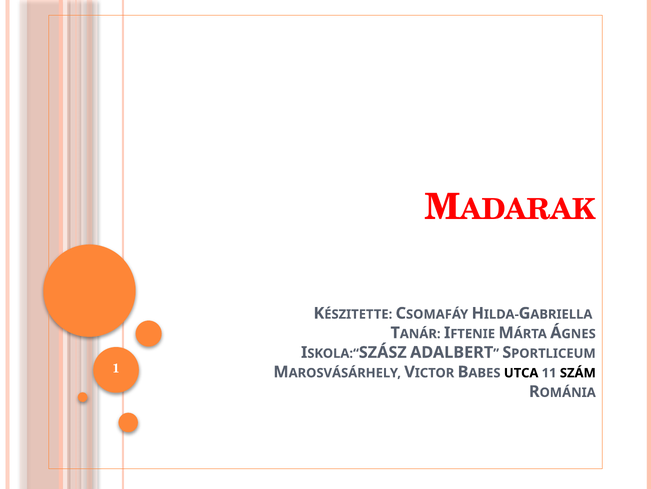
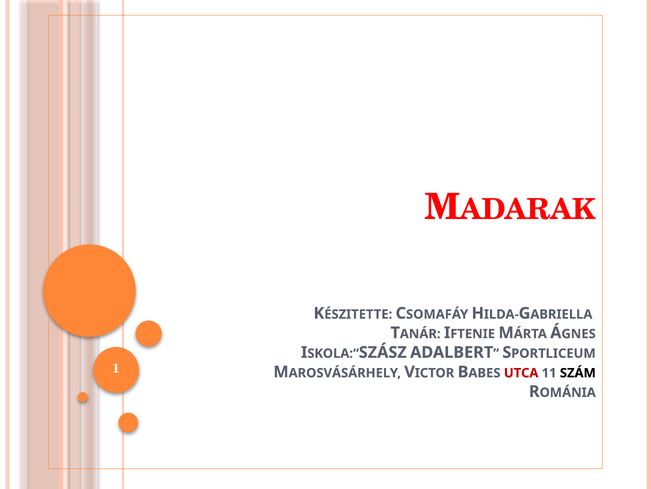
UTCA colour: black -> red (521, 372)
